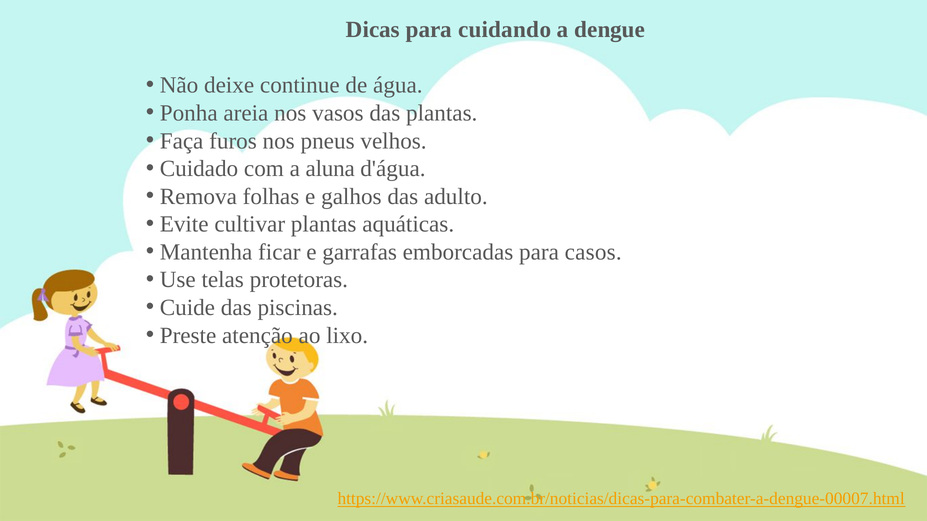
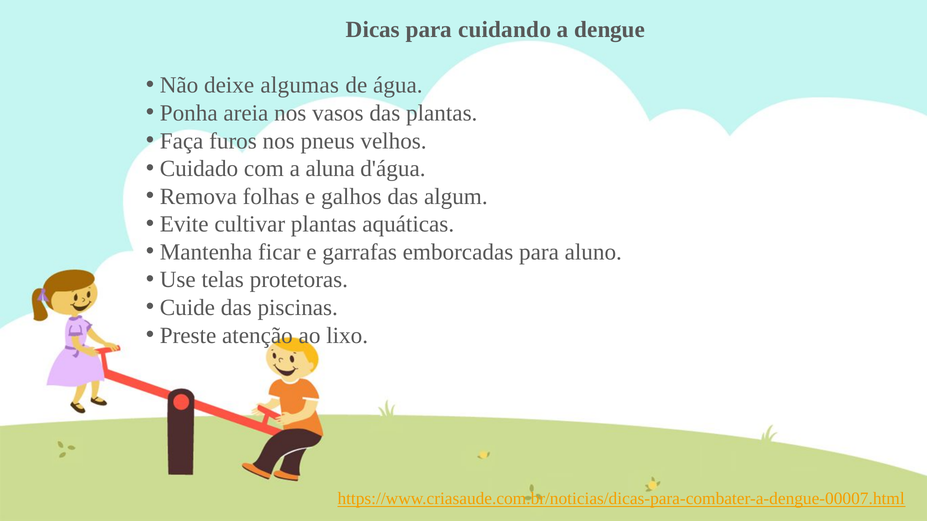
continue: continue -> algumas (300, 85)
adulto: adulto -> algum (456, 197)
casos: casos -> aluno (593, 252)
